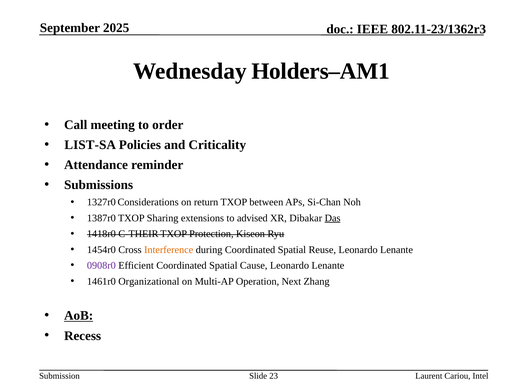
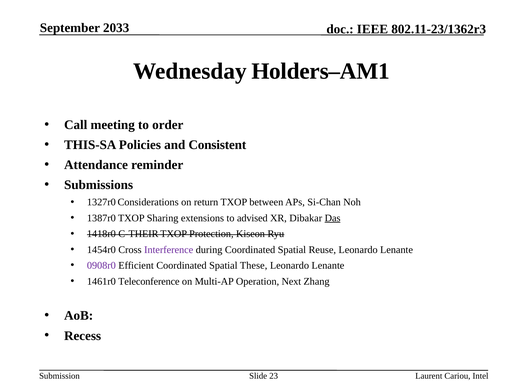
2025: 2025 -> 2033 (116, 28)
LIST-SA: LIST-SA -> THIS-SA (90, 145)
Criticality: Criticality -> Consistent (217, 145)
Interference colour: orange -> purple (169, 250)
Cause: Cause -> These (254, 266)
Organizational: Organizational -> Teleconference (149, 282)
AoB underline: present -> none (79, 316)
